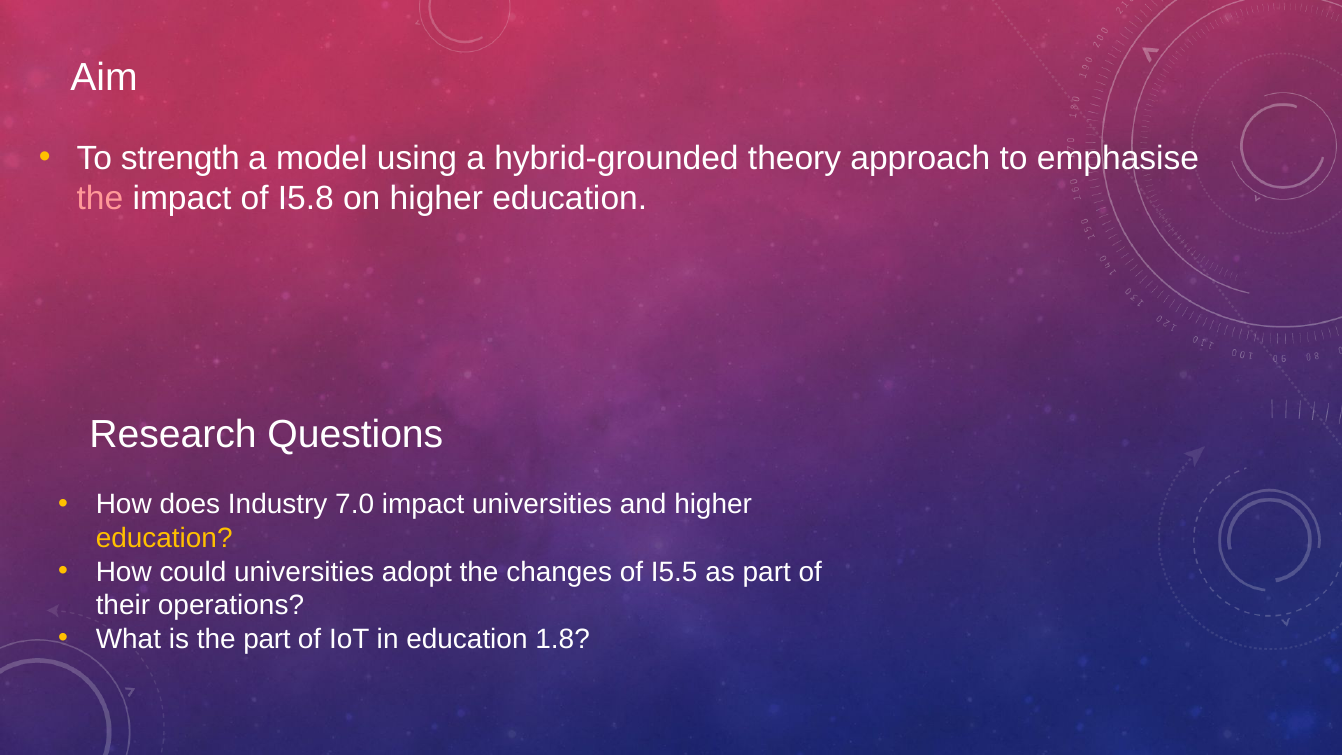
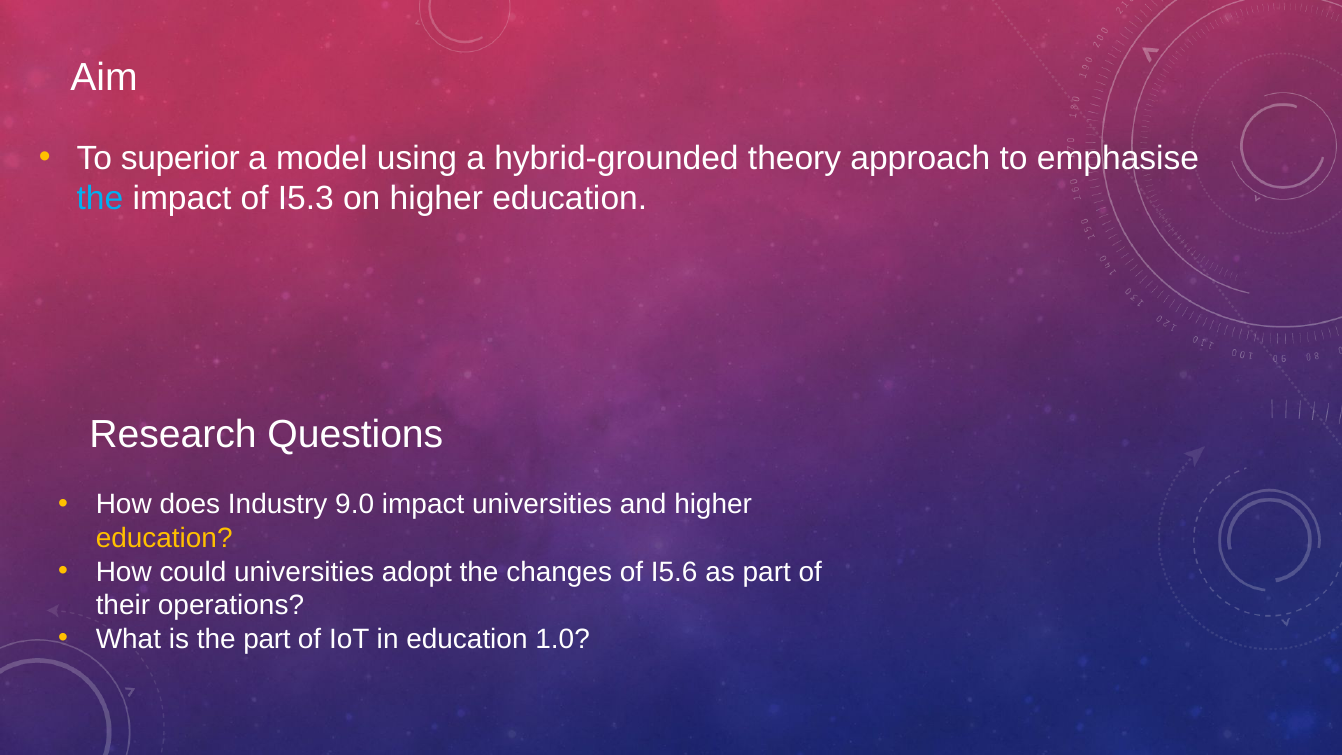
strength: strength -> superior (180, 158)
the colour: pink -> light blue (100, 199)
I5.8: I5.8 -> I5.3 (306, 199)
7.0: 7.0 -> 9.0 (355, 505)
I5.5: I5.5 -> I5.6 (674, 572)
1.8: 1.8 -> 1.0 (563, 639)
